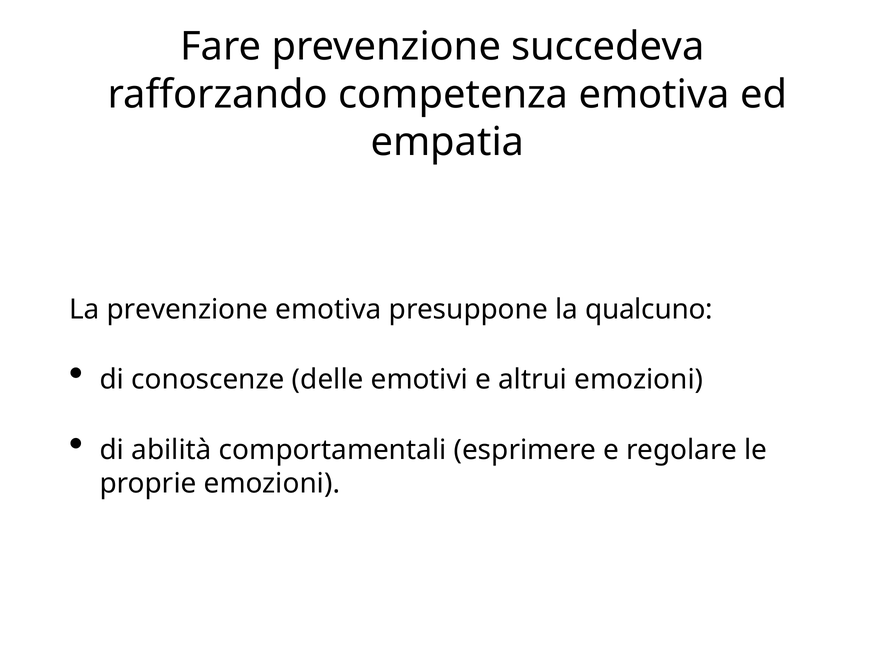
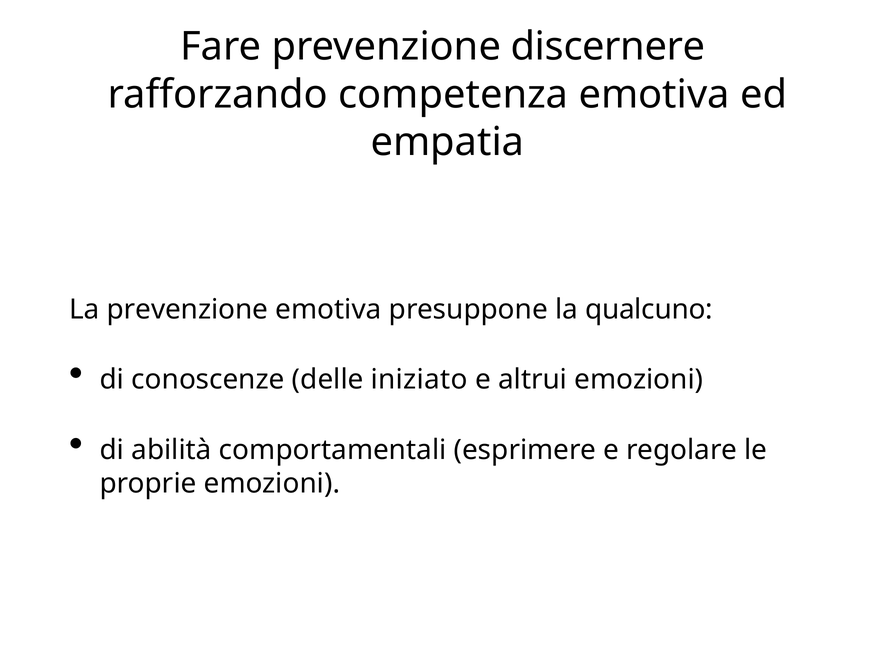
succedeva: succedeva -> discernere (608, 47)
emotivi: emotivi -> iniziato (419, 380)
